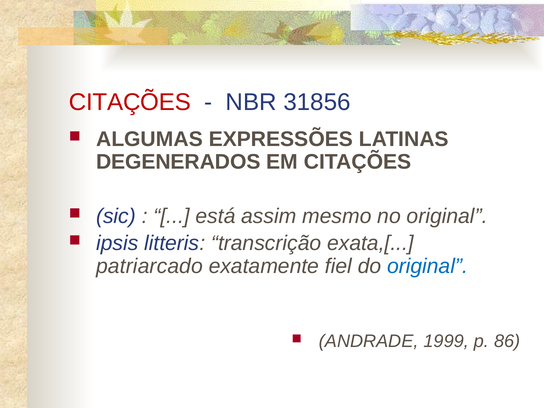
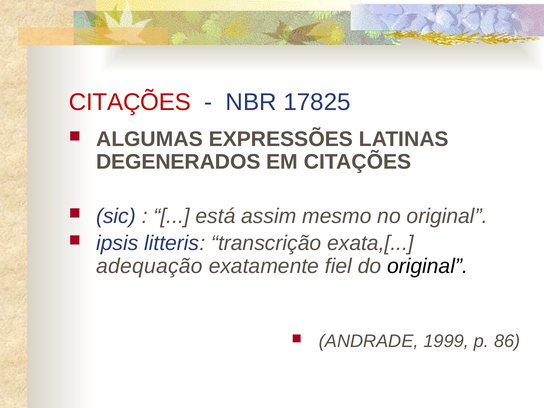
31856: 31856 -> 17825 (317, 102)
patriarcado: patriarcado -> adequação (149, 266)
original colour: blue -> black (427, 266)
